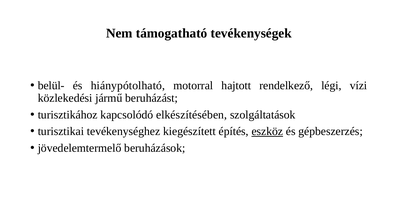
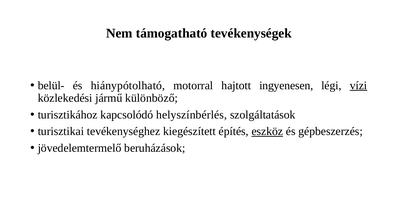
rendelkező: rendelkező -> ingyenesen (286, 85)
vízi underline: none -> present (358, 85)
beruházást: beruházást -> különböző (152, 98)
elkészítésében: elkészítésében -> helyszínbérlés (192, 115)
